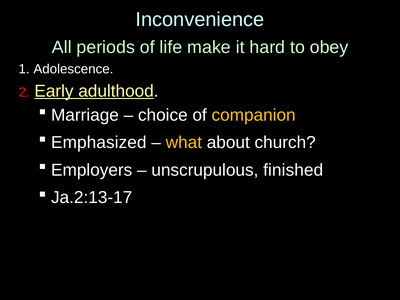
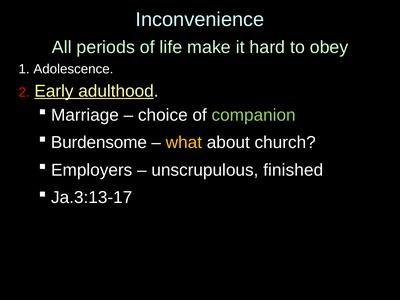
companion colour: yellow -> light green (254, 115)
Emphasized: Emphasized -> Burdensome (99, 143)
Ja.2:13-17: Ja.2:13-17 -> Ja.3:13-17 (92, 198)
